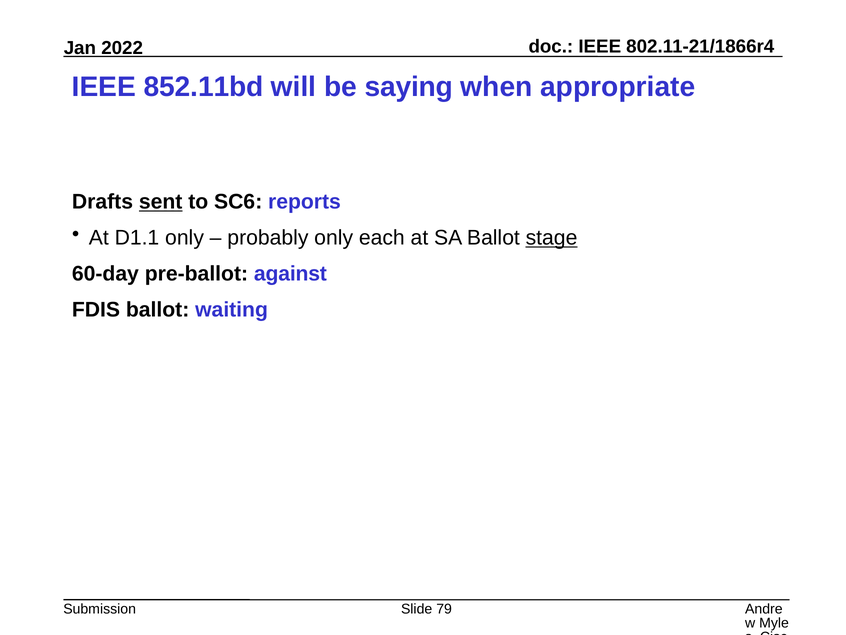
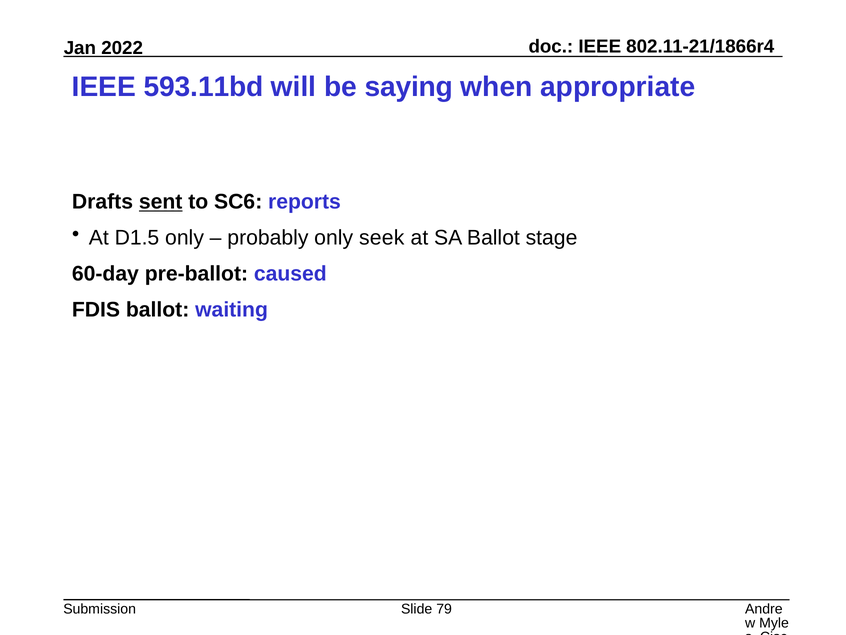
852.11bd: 852.11bd -> 593.11bd (204, 87)
D1.1: D1.1 -> D1.5 (137, 238)
each: each -> seek (382, 238)
stage underline: present -> none (552, 238)
against: against -> caused (290, 274)
